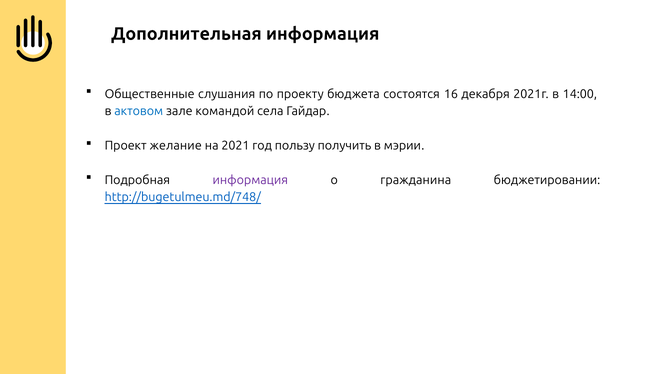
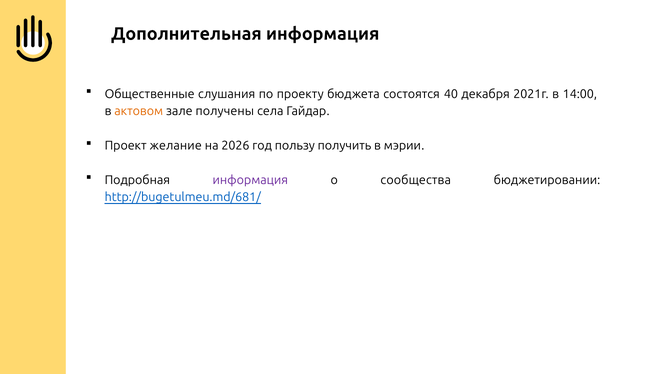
16: 16 -> 40 (451, 94)
актовом colour: blue -> orange (139, 111)
командой: командой -> получены (225, 111)
2021: 2021 -> 2026 (235, 146)
гражданина: гражданина -> сообщества (416, 180)
http://bugetulmeu.md/748/: http://bugetulmeu.md/748/ -> http://bugetulmeu.md/681/ (183, 197)
